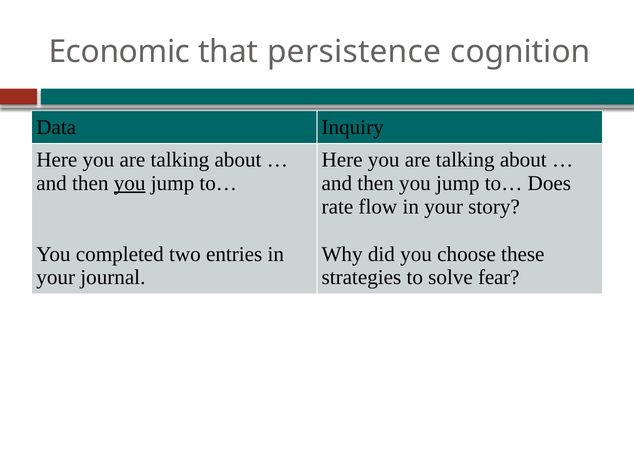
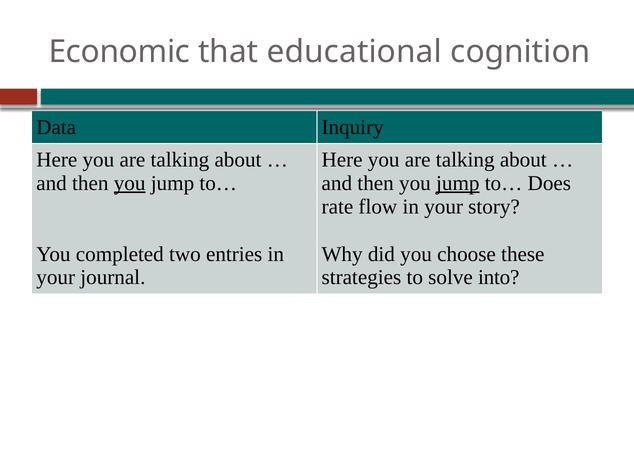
persistence: persistence -> educational (354, 52)
jump underline: none -> present (458, 183)
fear: fear -> into (499, 278)
